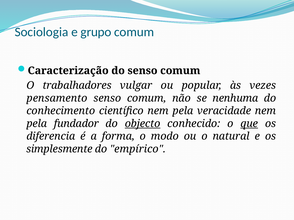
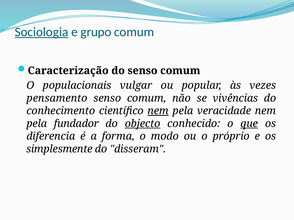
Sociologia underline: none -> present (41, 32)
trabalhadores: trabalhadores -> populacionais (77, 86)
nenhuma: nenhuma -> vivências (235, 98)
nem underline: none -> present (158, 111)
natural: natural -> próprio (231, 137)
empírico: empírico -> disseram (138, 149)
